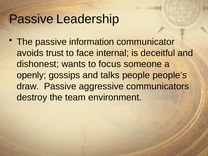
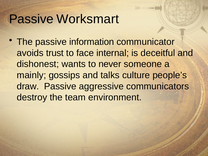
Leadership: Leadership -> Worksmart (88, 19)
focus: focus -> never (110, 64)
openly: openly -> mainly (31, 75)
people: people -> culture (136, 75)
